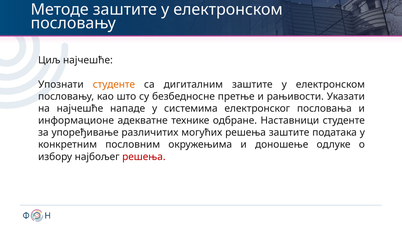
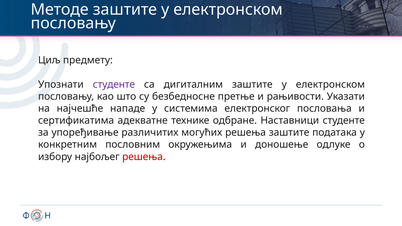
Циљ најчешће: најчешће -> предмету (88, 60)
студенте colour: orange -> purple (114, 84)
информационе: информационе -> сертификатима (76, 121)
